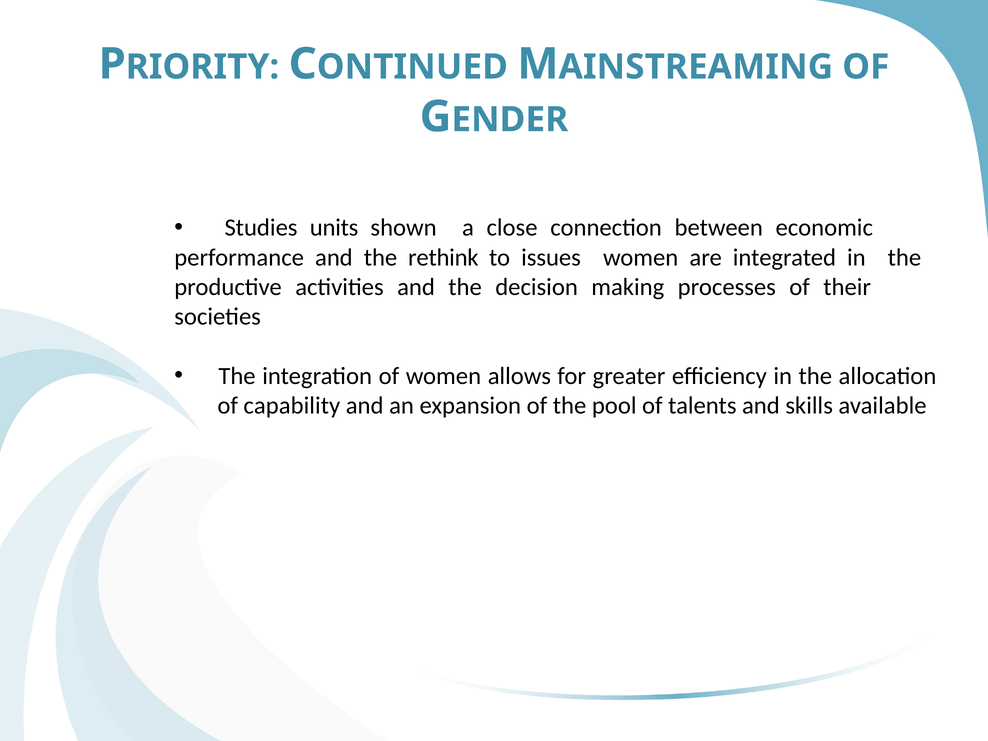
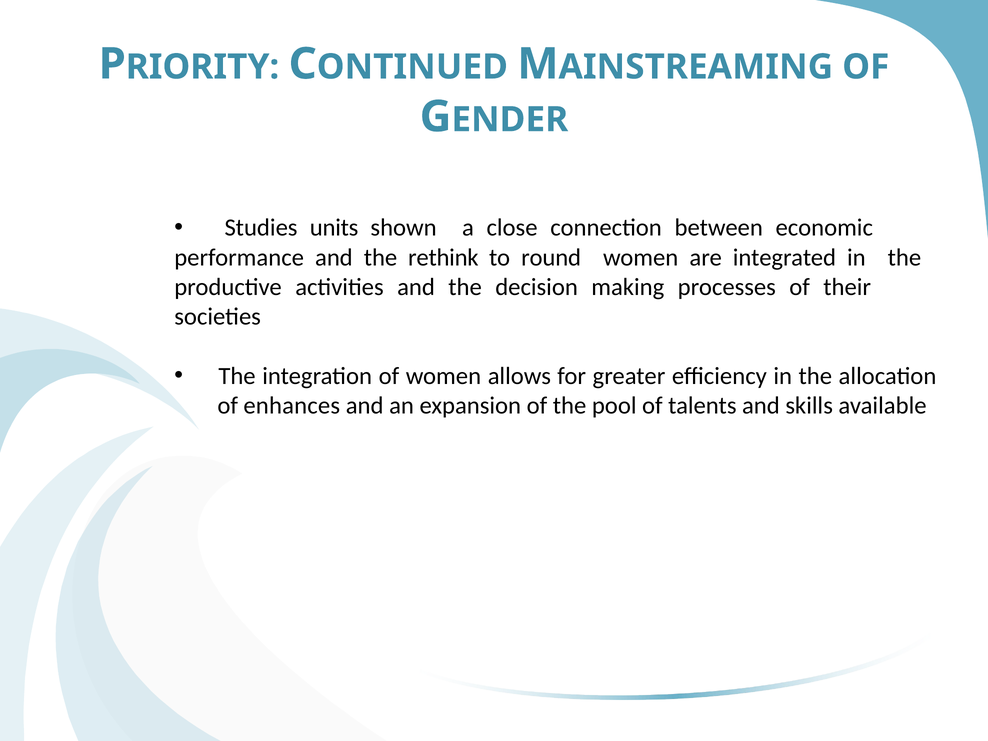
issues: issues -> round (551, 257)
capability: capability -> enhances (292, 406)
